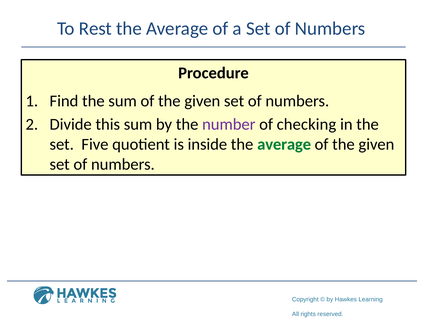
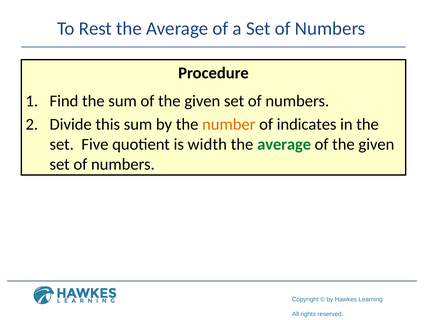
number colour: purple -> orange (229, 125)
checking: checking -> indicates (307, 125)
inside: inside -> width (207, 144)
